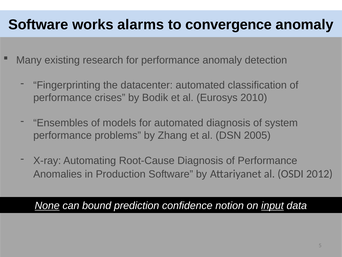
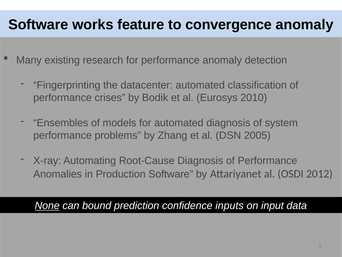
alarms: alarms -> feature (141, 25)
notion: notion -> inputs (230, 205)
input underline: present -> none (272, 205)
